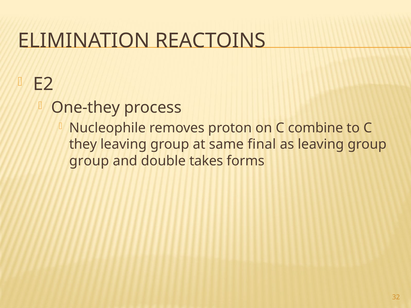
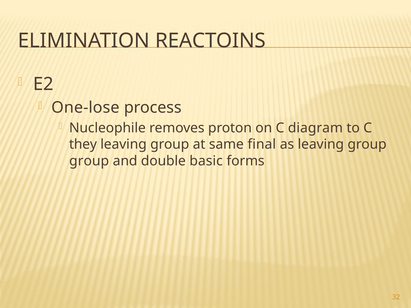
One-they: One-they -> One-lose (85, 108)
combine: combine -> diagram (315, 128)
takes: takes -> basic (206, 161)
